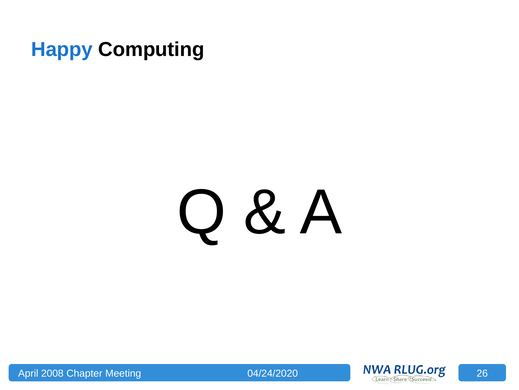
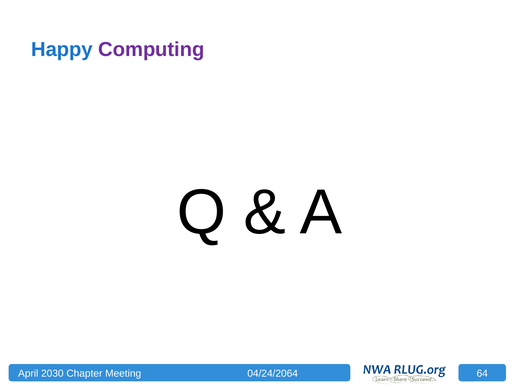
Computing colour: black -> purple (151, 49)
2008: 2008 -> 2030 (52, 373)
04/24/2020: 04/24/2020 -> 04/24/2064 (273, 373)
26: 26 -> 64 (482, 373)
